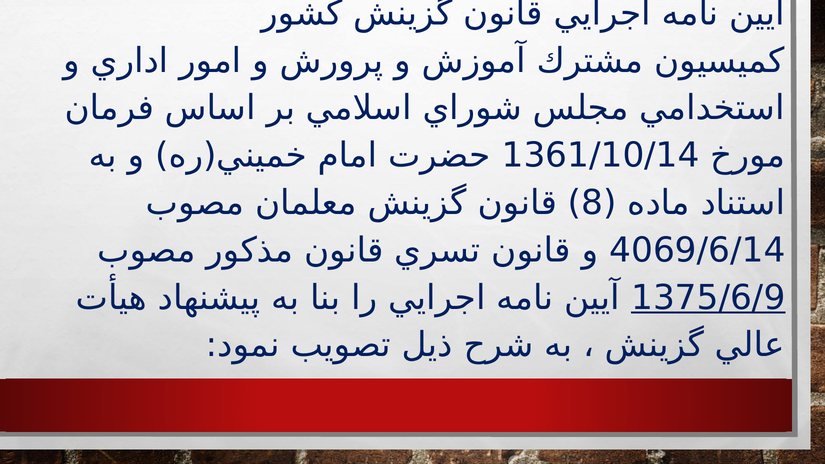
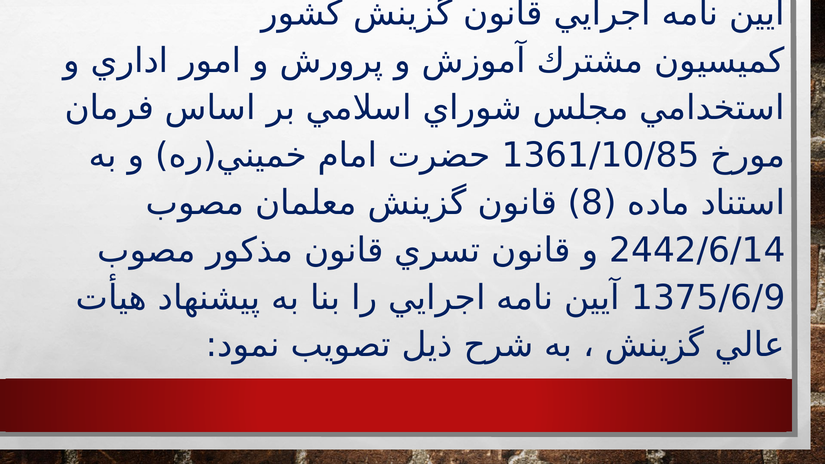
1361/10/14: 1361/10/14 -> 1361/10/85 (601, 155)
4069/6/14: 4069/6/14 -> 2442/6/14 (697, 250)
1375/6/9 underline: present -> none (708, 298)
